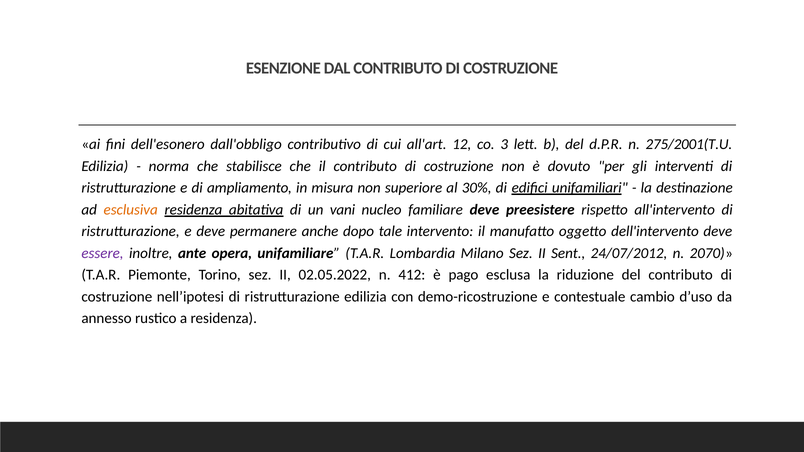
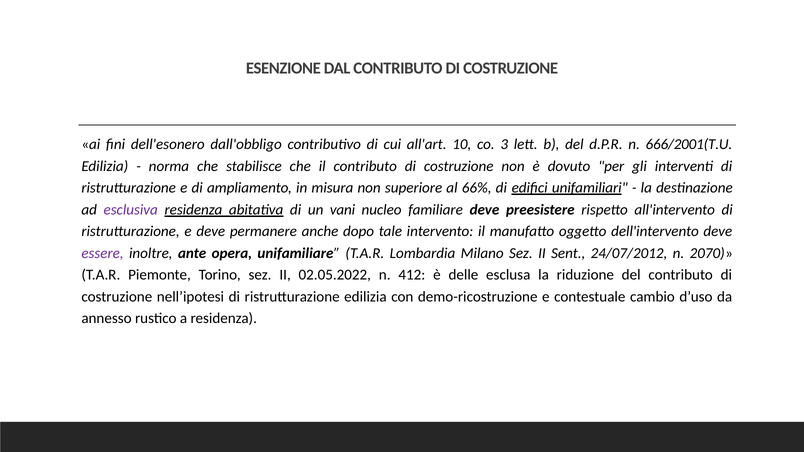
12: 12 -> 10 (462, 144)
275/2001(T.U: 275/2001(T.U -> 666/2001(T.U (689, 144)
30%: 30% -> 66% (477, 188)
esclusiva colour: orange -> purple (131, 210)
pago: pago -> delle (463, 275)
